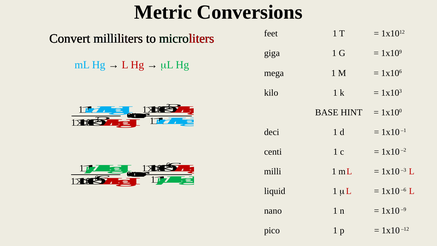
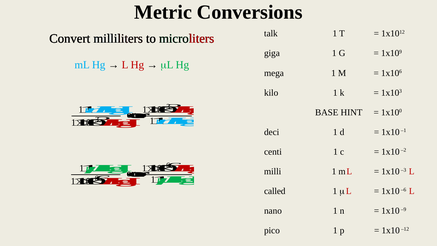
feet: feet -> talk (271, 34)
liquid: liquid -> called (275, 191)
